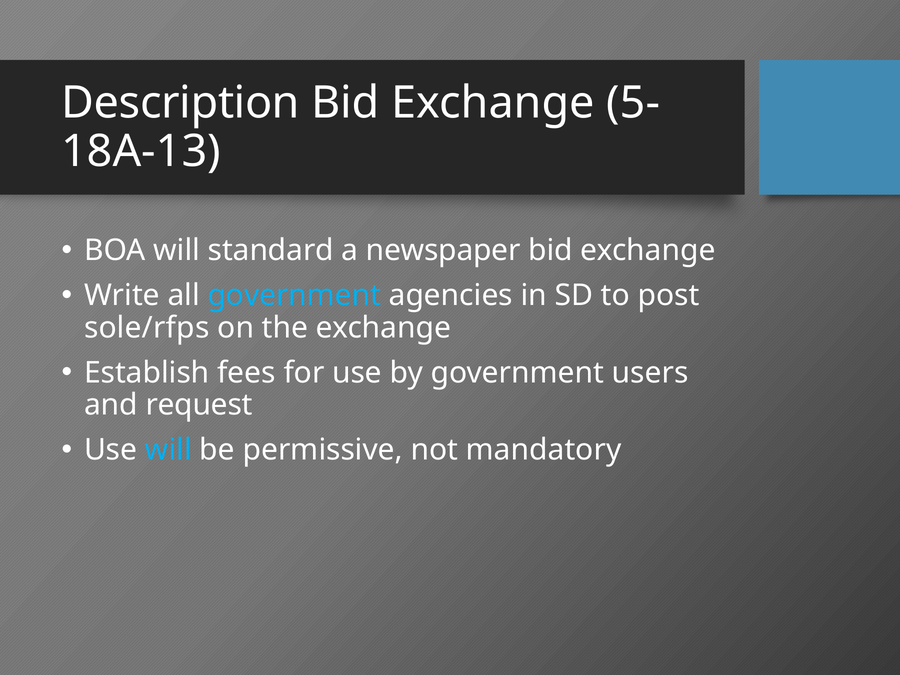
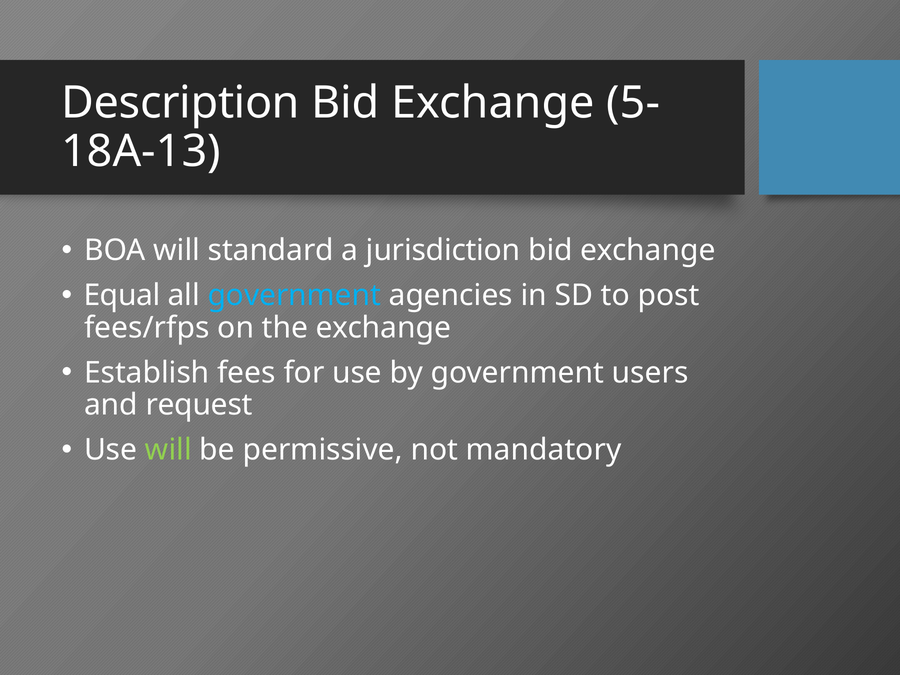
newspaper: newspaper -> jurisdiction (443, 251)
Write: Write -> Equal (122, 295)
sole/rfps: sole/rfps -> fees/rfps (147, 328)
will colour: light blue -> light green (168, 450)
